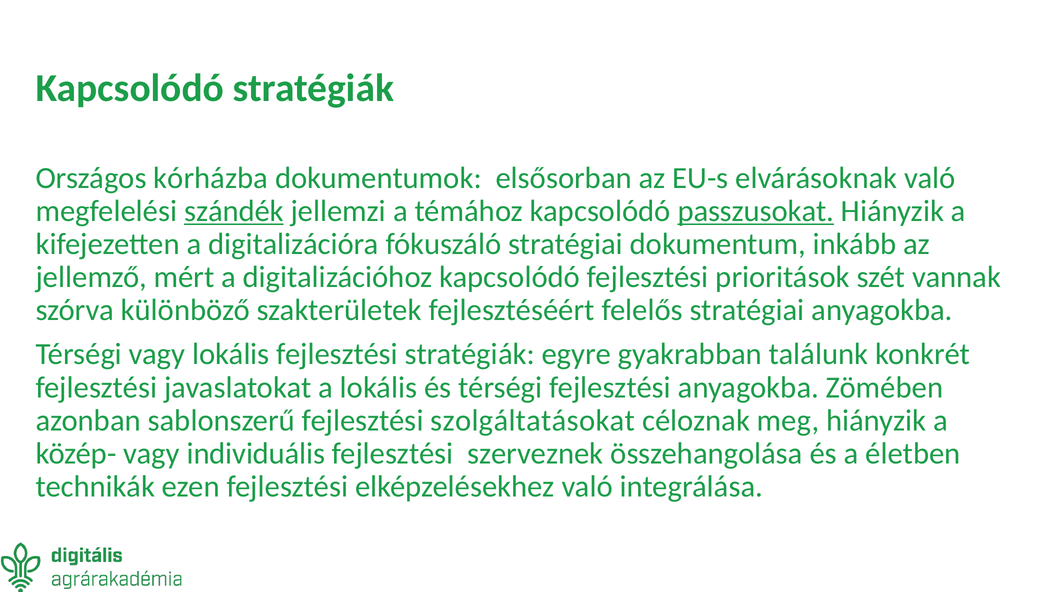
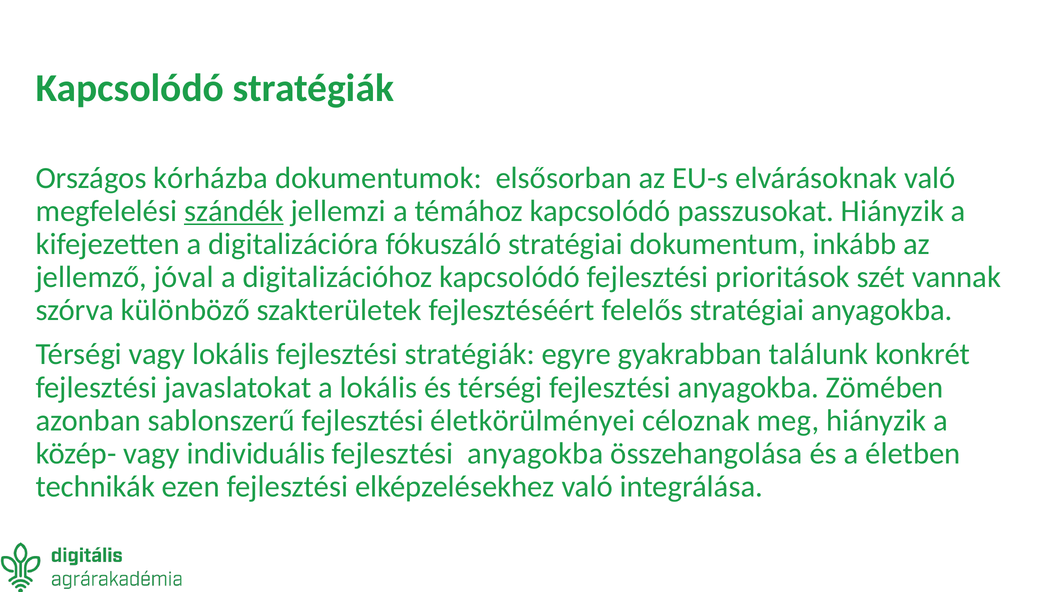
passzusokat underline: present -> none (756, 211)
mért: mért -> jóval (184, 277)
szolgáltatásokat: szolgáltatásokat -> életkörülményei (533, 421)
szerveznek: szerveznek -> anyagokba (535, 454)
